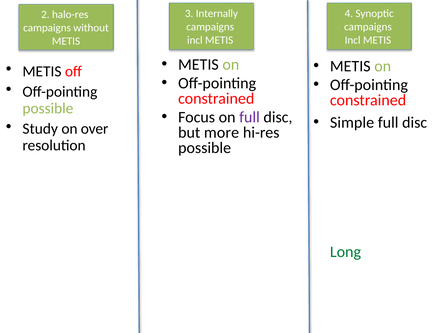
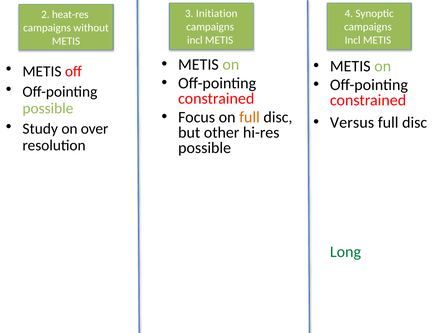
Internally: Internally -> Initiation (217, 14)
halo-res: halo-res -> heat-res (70, 14)
full colour: purple -> orange (249, 117)
Simple: Simple -> Versus (352, 122)
more: more -> other (222, 132)
